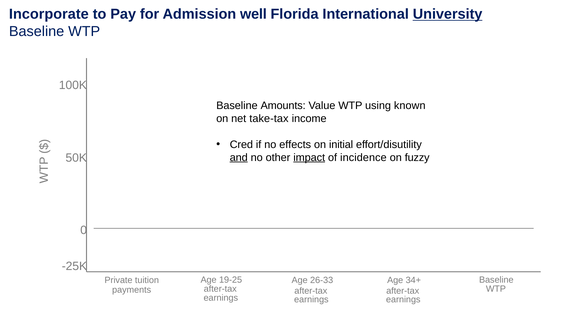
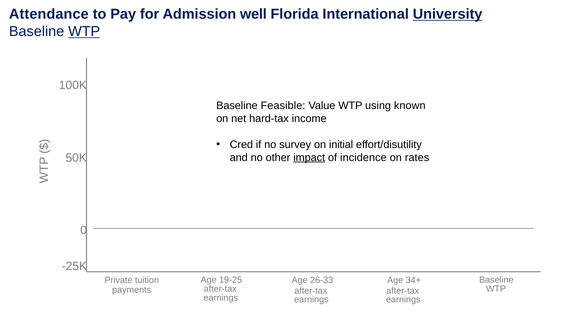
Incorporate: Incorporate -> Attendance (49, 14)
WTP underline: none -> present (84, 31)
Amounts: Amounts -> Feasible (283, 106)
take-tax: take-tax -> hard-tax (269, 119)
effects: effects -> survey (295, 145)
and underline: present -> none (239, 157)
fuzzy: fuzzy -> rates (417, 157)
